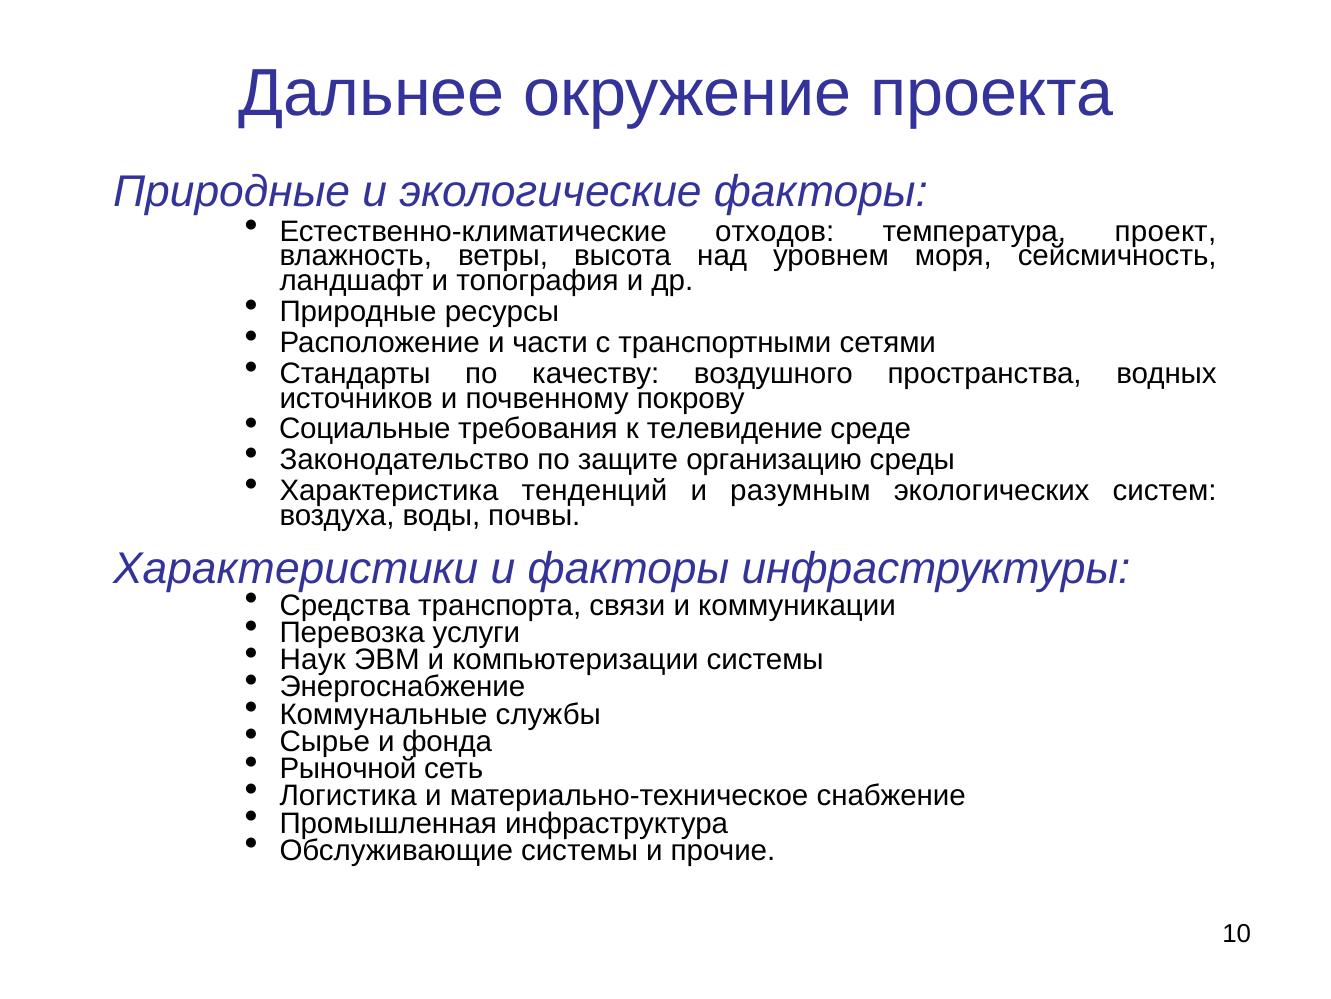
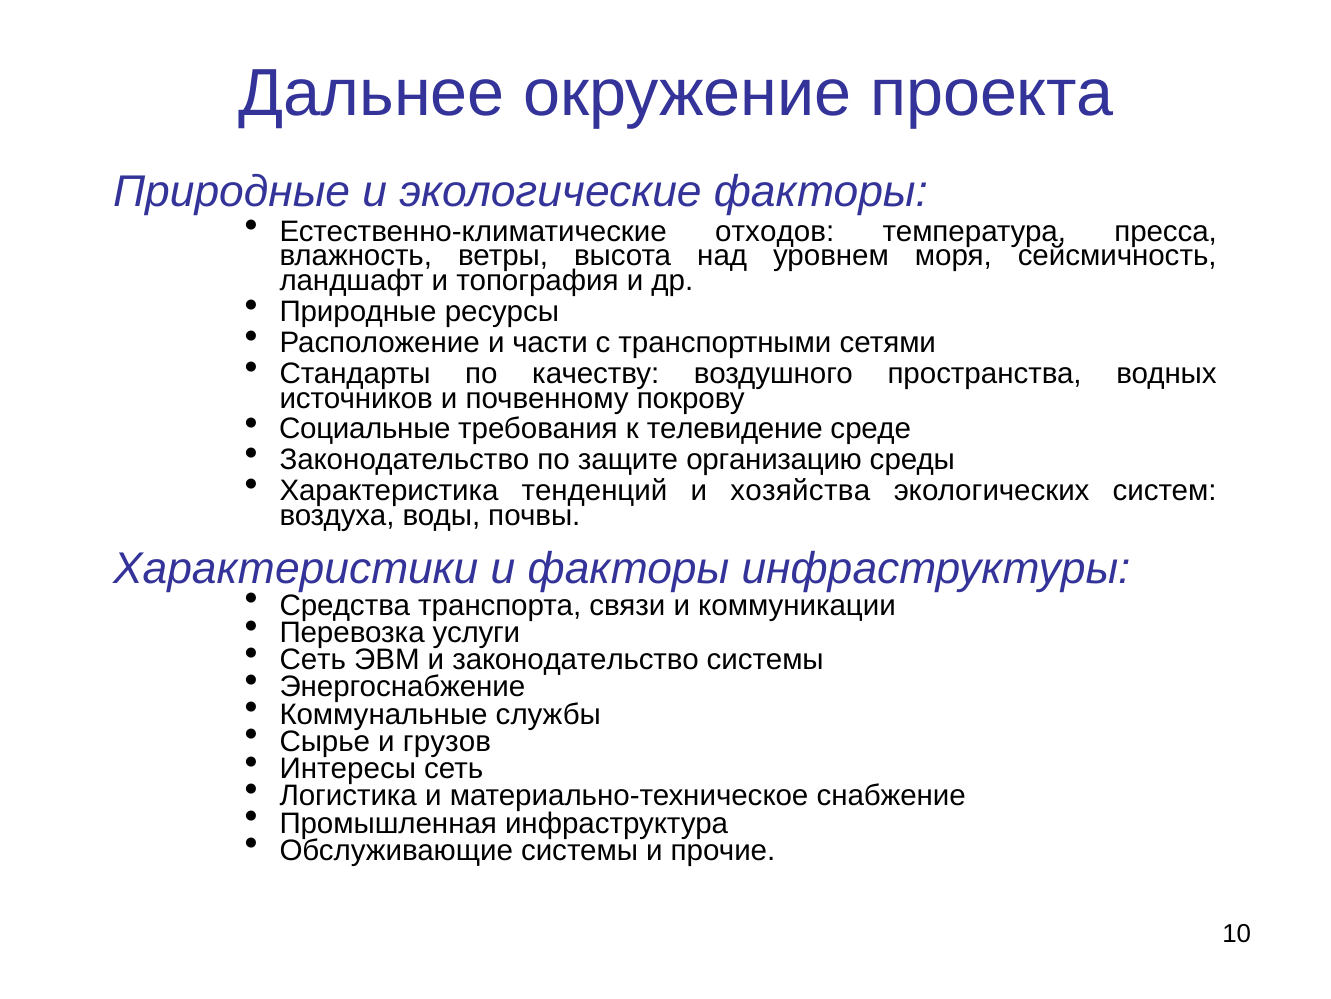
проект: проект -> пресса (1166, 231)
разумным: разумным -> хозяйства (800, 490)
Наук: Наук -> Сеть (313, 660)
и компьютеризации: компьютеризации -> законодательство (576, 660)
фонда: фонда -> грузов (447, 741)
Рыночной: Рыночной -> Интересы (348, 768)
